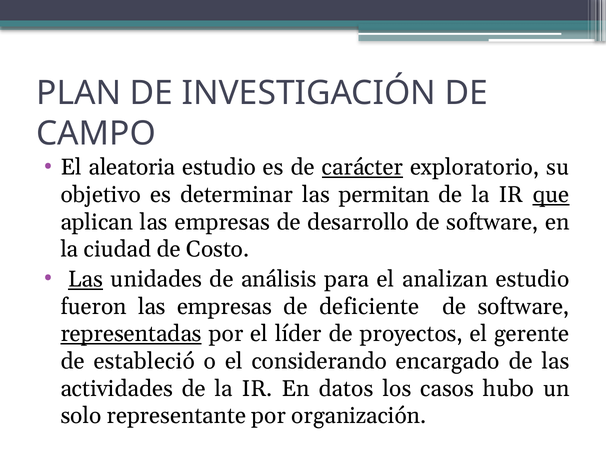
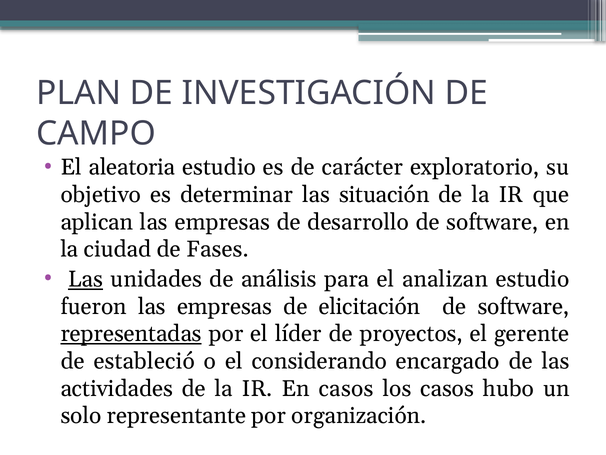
carácter underline: present -> none (362, 167)
permitan: permitan -> situación (384, 195)
que underline: present -> none (551, 195)
Costo: Costo -> Fases (218, 249)
deficiente: deficiente -> elicitación (369, 306)
En datos: datos -> casos (346, 388)
